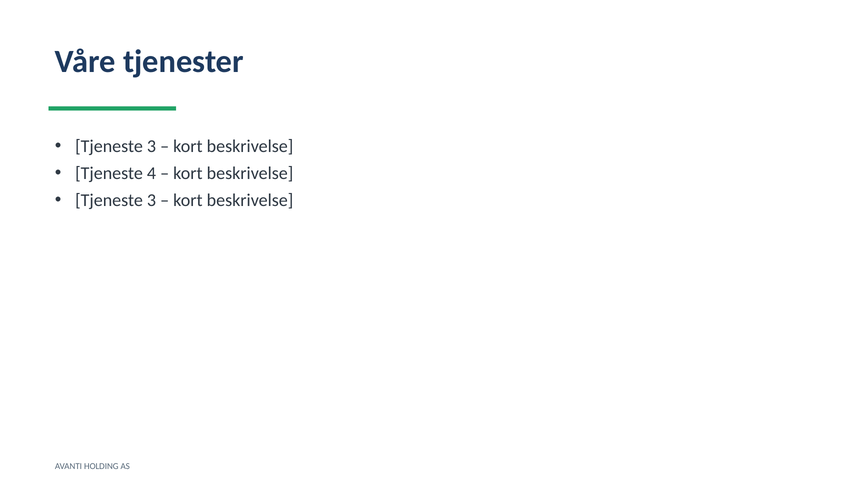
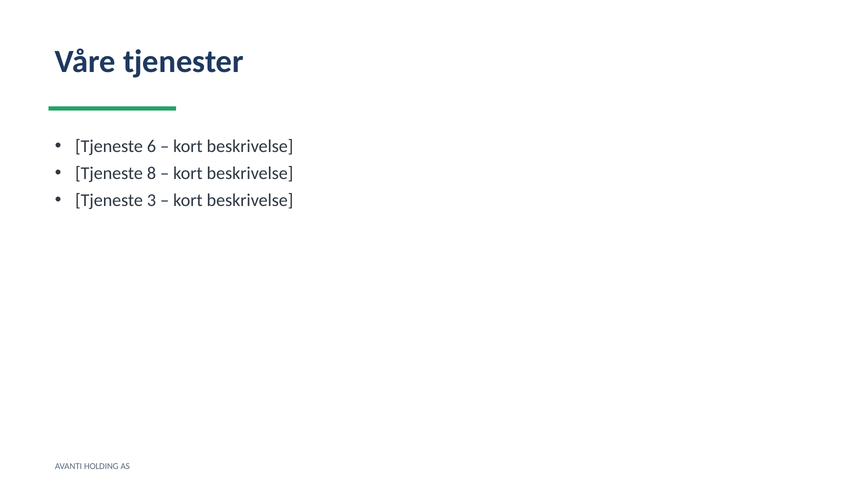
3: 3 -> 6 (151, 146)
4: 4 -> 8 (151, 173)
